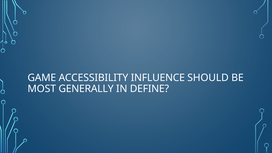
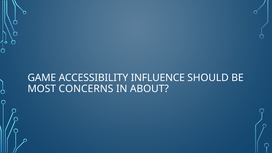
GENERALLY: GENERALLY -> CONCERNS (86, 89)
DEFINE: DEFINE -> ABOUT (149, 89)
